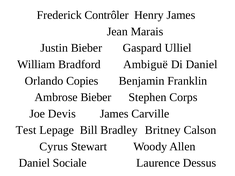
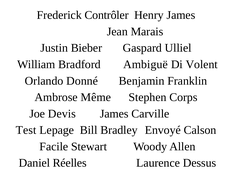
Di Daniel: Daniel -> Volent (202, 64)
Copies: Copies -> Donné (82, 81)
Ambrose Bieber: Bieber -> Même (96, 97)
Britney: Britney -> Envoyé (163, 130)
Cyrus: Cyrus -> Facile (54, 147)
Sociale: Sociale -> Réelles (70, 163)
